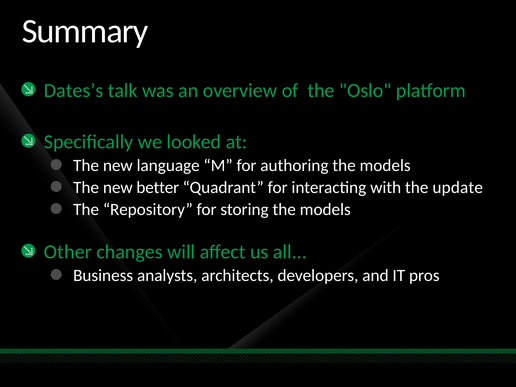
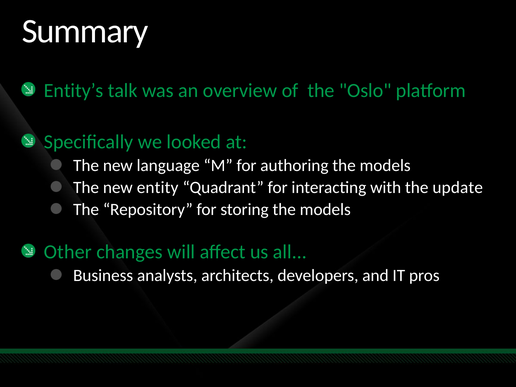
Dates’s: Dates’s -> Entity’s (74, 90)
better: better -> entity (158, 187)
